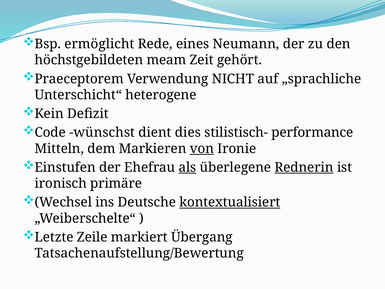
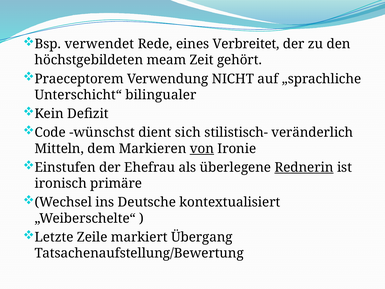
ermöglicht: ermöglicht -> verwendet (99, 44)
Neumann: Neumann -> Verbreitet (246, 44)
heterogene: heterogene -> bilingualer (161, 95)
dies: dies -> sich (188, 132)
performance: performance -> veränderlich (312, 132)
als underline: present -> none (187, 167)
kontextualisiert underline: present -> none (230, 202)
